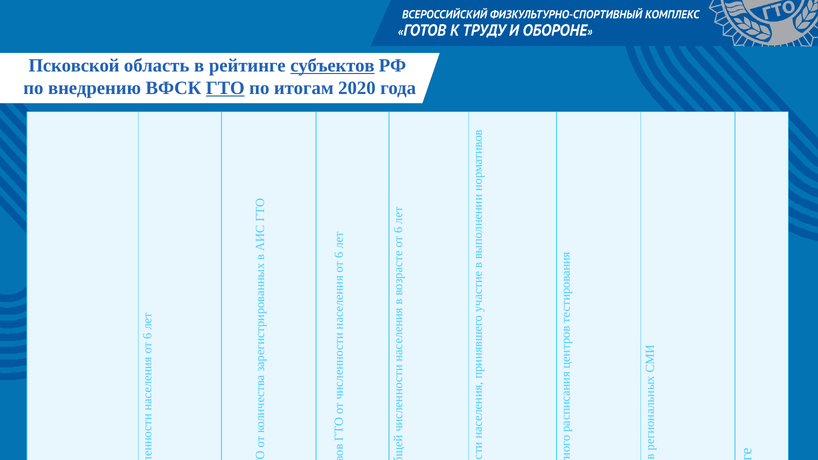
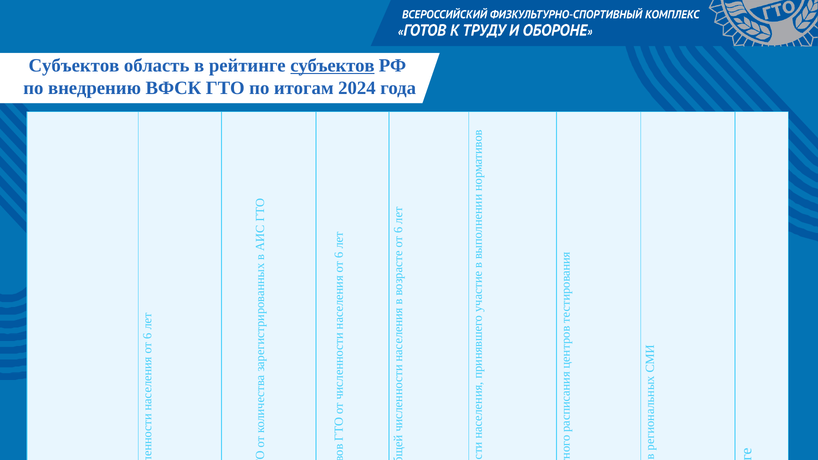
Псковской: Псковской -> Субъектов (74, 66)
ГТО underline: present -> none (225, 88)
2020: 2020 -> 2024 (357, 88)
